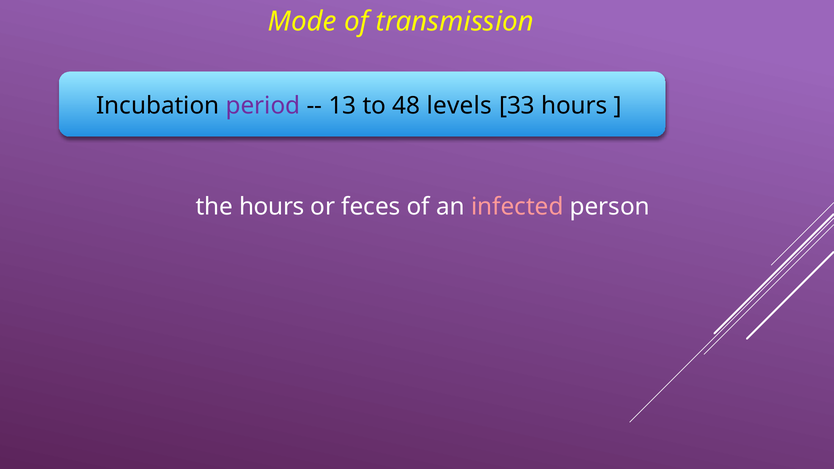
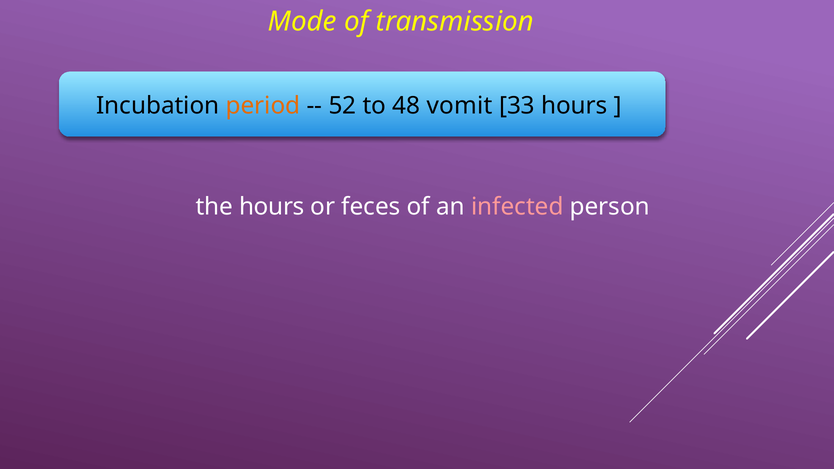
period colour: purple -> orange (263, 106)
13: 13 -> 52 (342, 106)
levels: levels -> vomit (460, 106)
